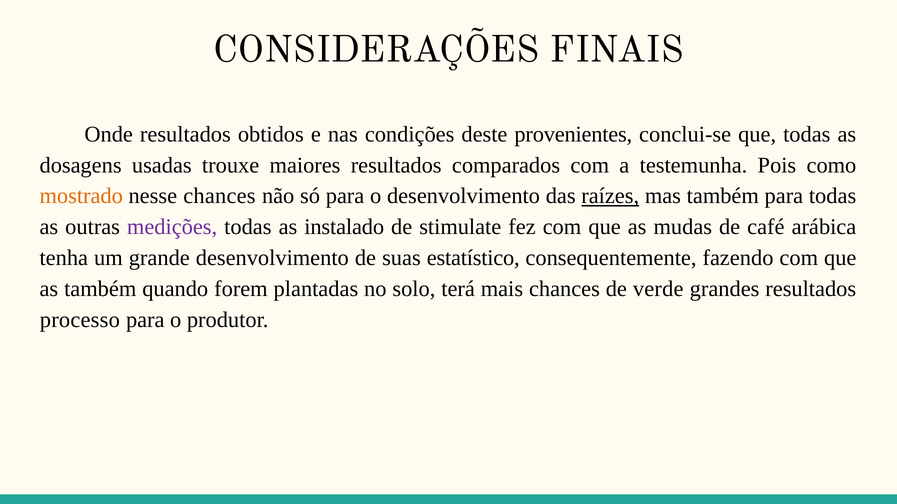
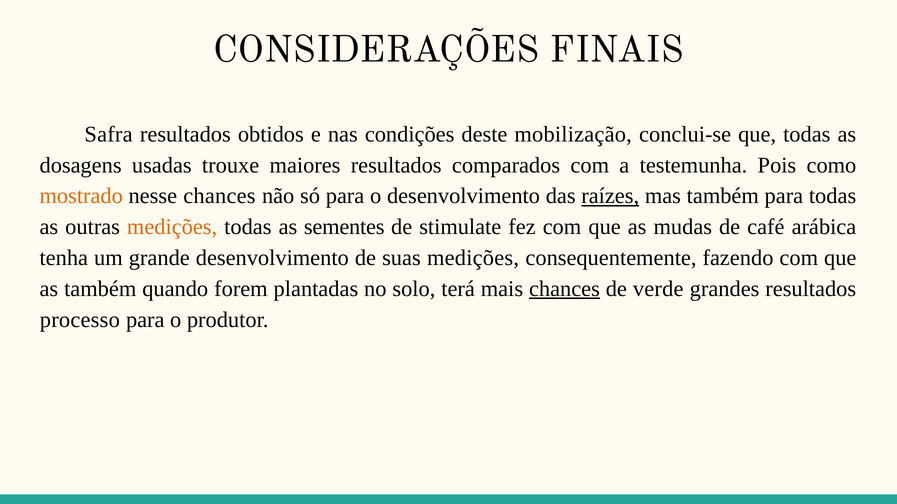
Onde: Onde -> Safra (109, 134)
provenientes: provenientes -> mobilização (573, 134)
medições colour: purple -> orange (172, 227)
instalado: instalado -> sementes (344, 227)
suas estatístico: estatístico -> medições (473, 258)
chances underline: none -> present (564, 289)
